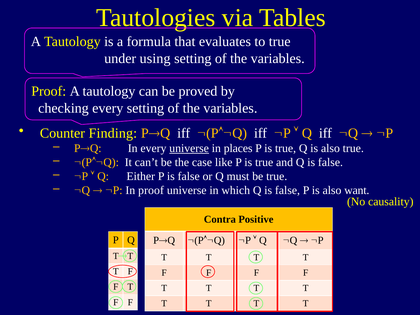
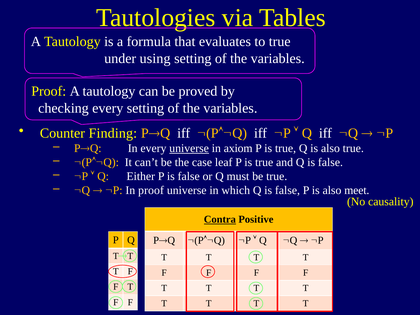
places: places -> axiom (238, 148)
like: like -> leaf (224, 162)
want: want -> meet (357, 190)
Contra underline: none -> present (220, 220)
